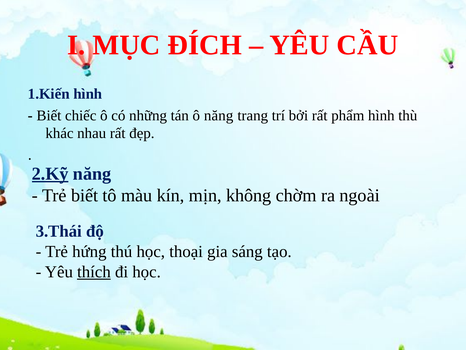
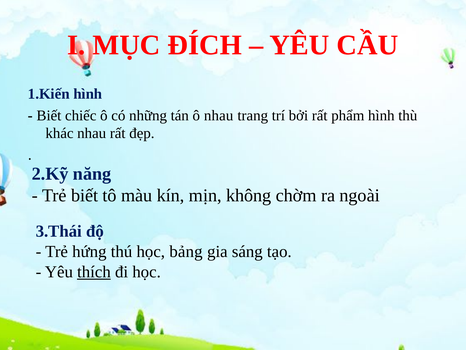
ô năng: năng -> nhau (219, 115)
2.Kỹ underline: present -> none (50, 174)
thoại: thoại -> bảng (186, 251)
